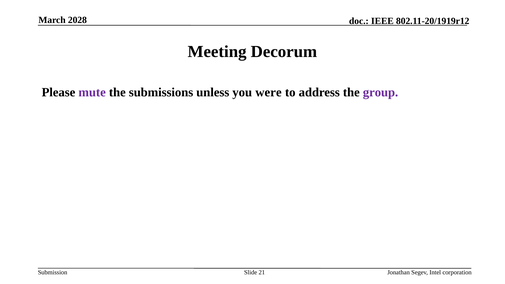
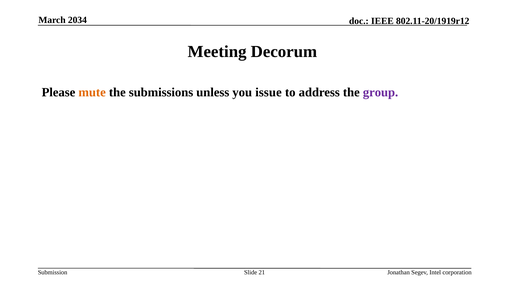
2028: 2028 -> 2034 (77, 20)
mute colour: purple -> orange (92, 92)
were: were -> issue (268, 92)
